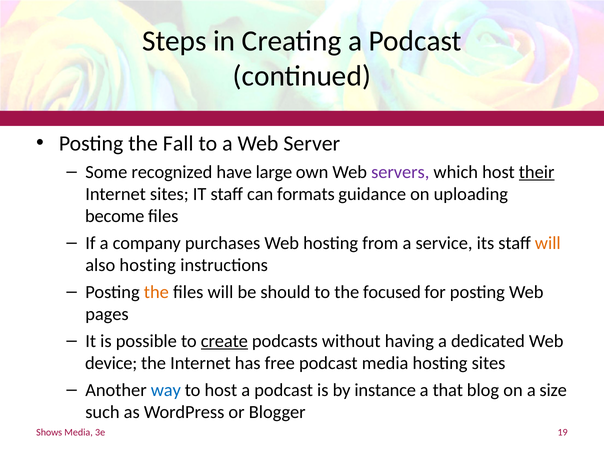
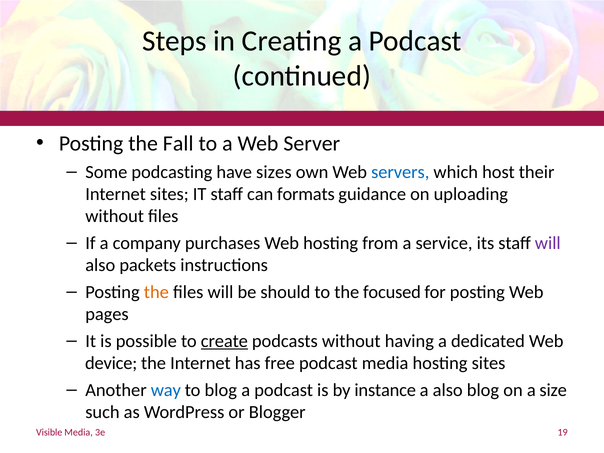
recognized: recognized -> podcasting (172, 172)
large: large -> sizes (274, 172)
servers colour: purple -> blue (400, 172)
their underline: present -> none (537, 172)
become: become -> without (115, 216)
will colour: orange -> purple (548, 243)
also hosting: hosting -> packets (148, 265)
to host: host -> blog (221, 390)
a that: that -> also (448, 390)
Shows: Shows -> Visible (49, 433)
